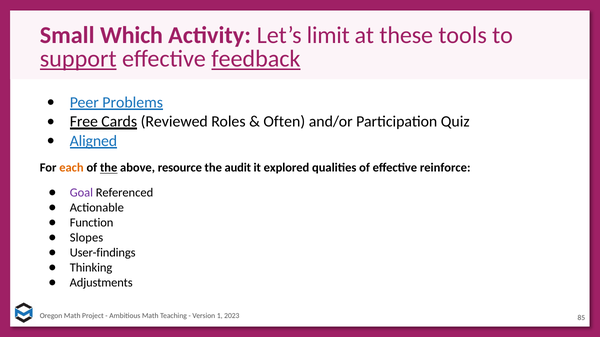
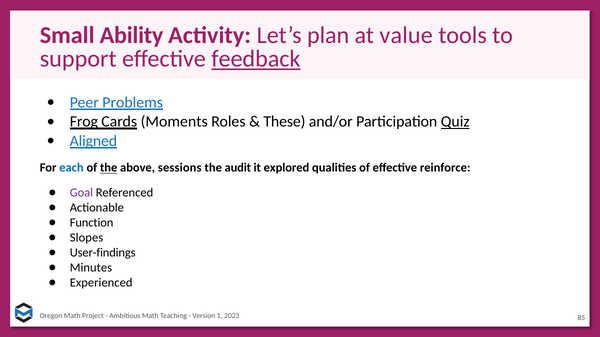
Which: Which -> Ability (132, 36)
limit: limit -> plan (328, 36)
these: these -> value (406, 36)
support underline: present -> none (78, 59)
Free: Free -> Frog (84, 122)
Reviewed: Reviewed -> Moments (174, 122)
Often: Often -> These (284, 122)
Quiz underline: none -> present (455, 122)
each colour: orange -> blue (71, 168)
resource: resource -> sessions (180, 168)
Thinking: Thinking -> Minutes (91, 268)
Adjustments: Adjustments -> Experienced (101, 283)
